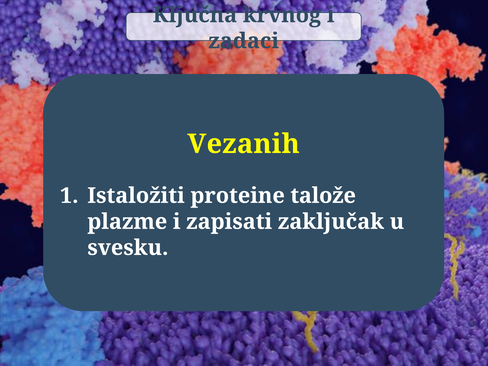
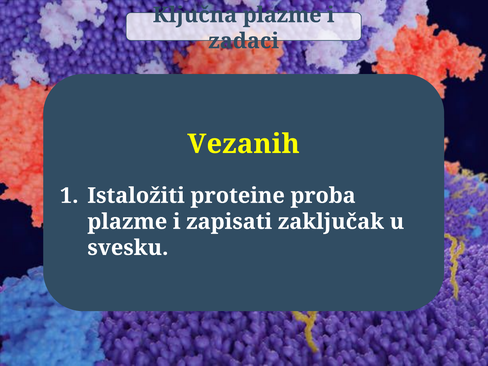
Ključna krvnog: krvnog -> plazme (282, 15)
talože: talože -> proba (323, 196)
